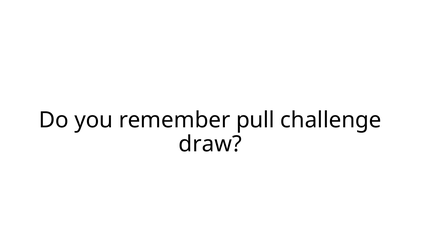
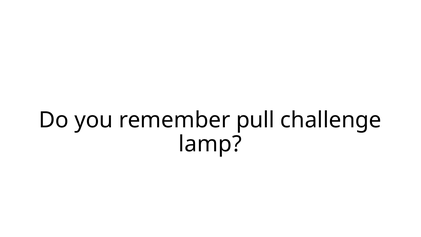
draw: draw -> lamp (210, 144)
